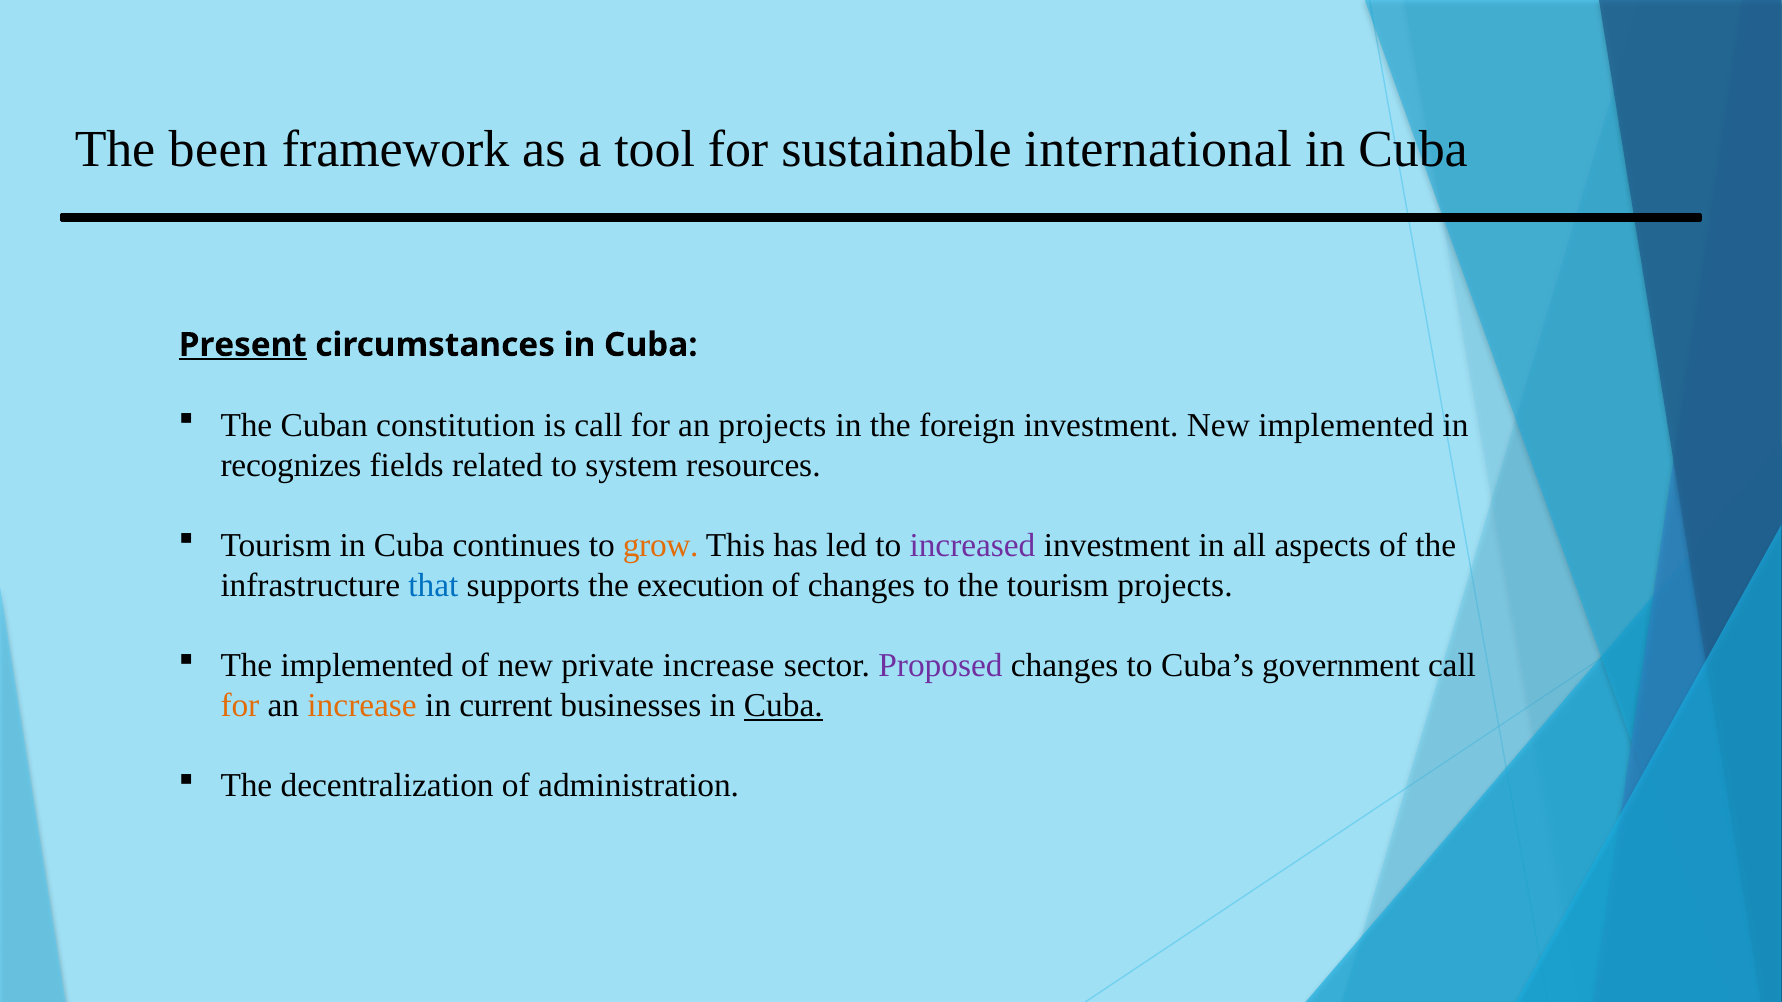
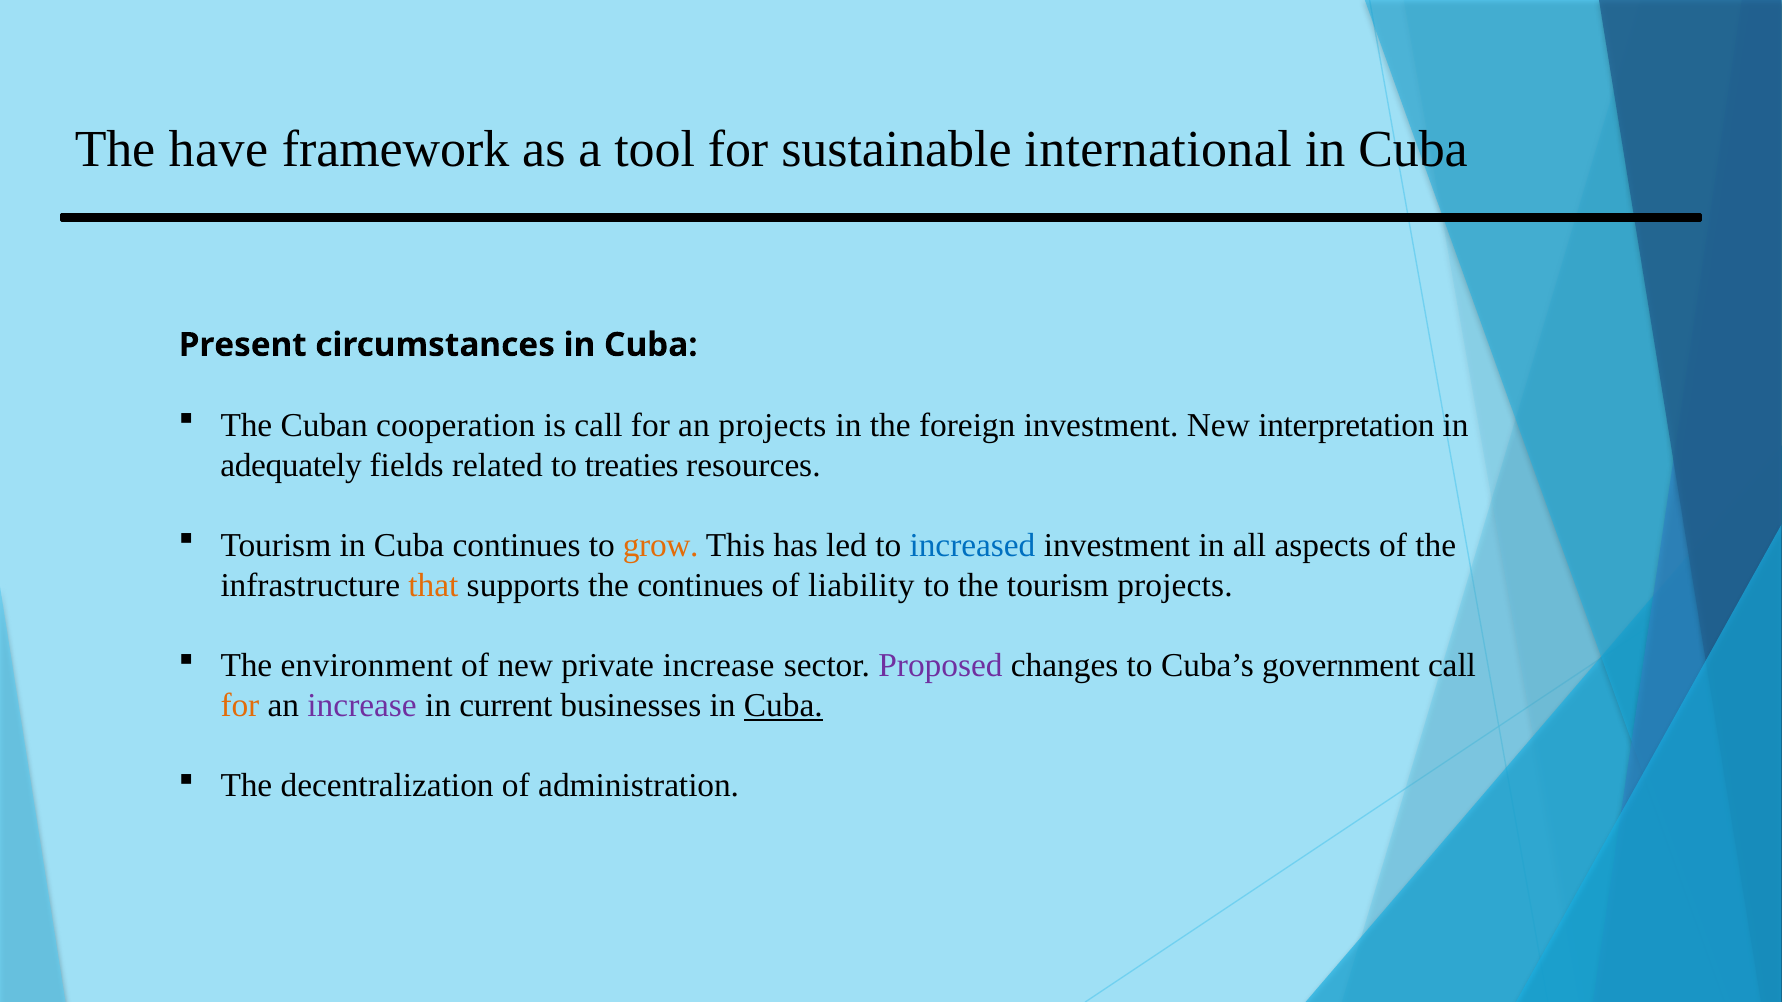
been: been -> have (218, 149)
Present underline: present -> none (243, 345)
constitution: constitution -> cooperation (456, 425)
New implemented: implemented -> interpretation (1346, 425)
recognizes: recognizes -> adequately (291, 465)
system: system -> treaties (632, 465)
increased colour: purple -> blue (972, 545)
that colour: blue -> orange (433, 586)
the execution: execution -> continues (700, 586)
of changes: changes -> liability (861, 586)
The implemented: implemented -> environment (367, 666)
increase colour: orange -> purple (362, 706)
